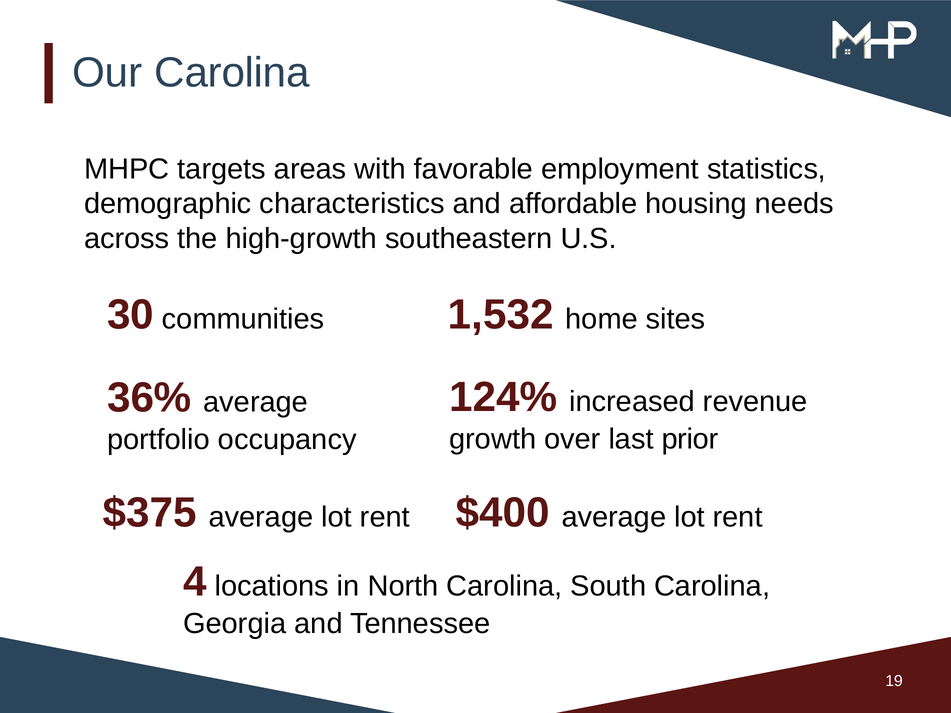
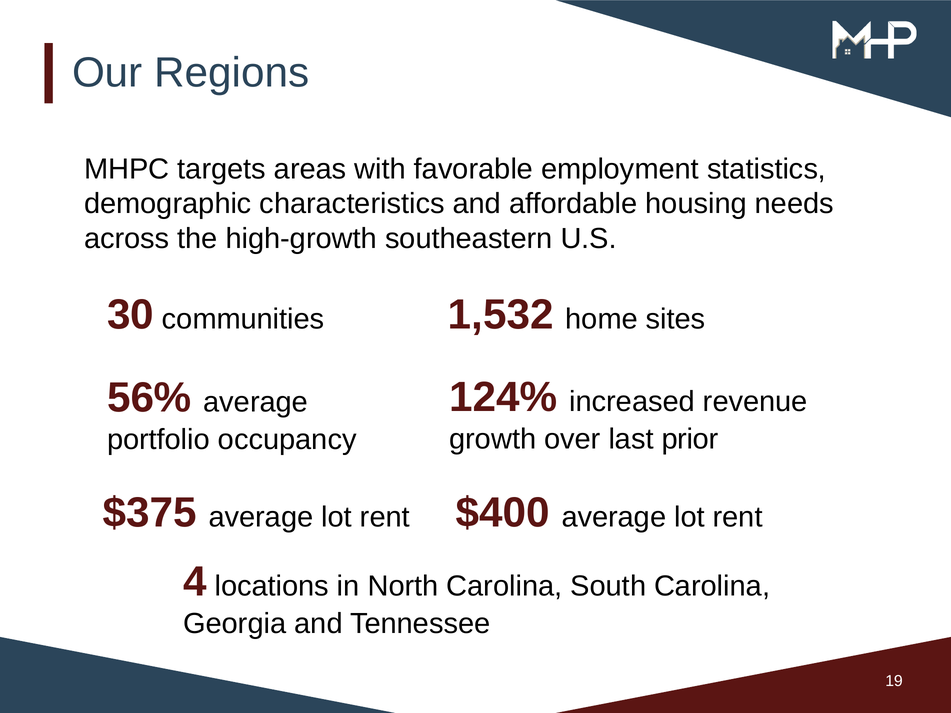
Our Carolina: Carolina -> Regions (232, 73)
36%: 36% -> 56% (149, 398)
